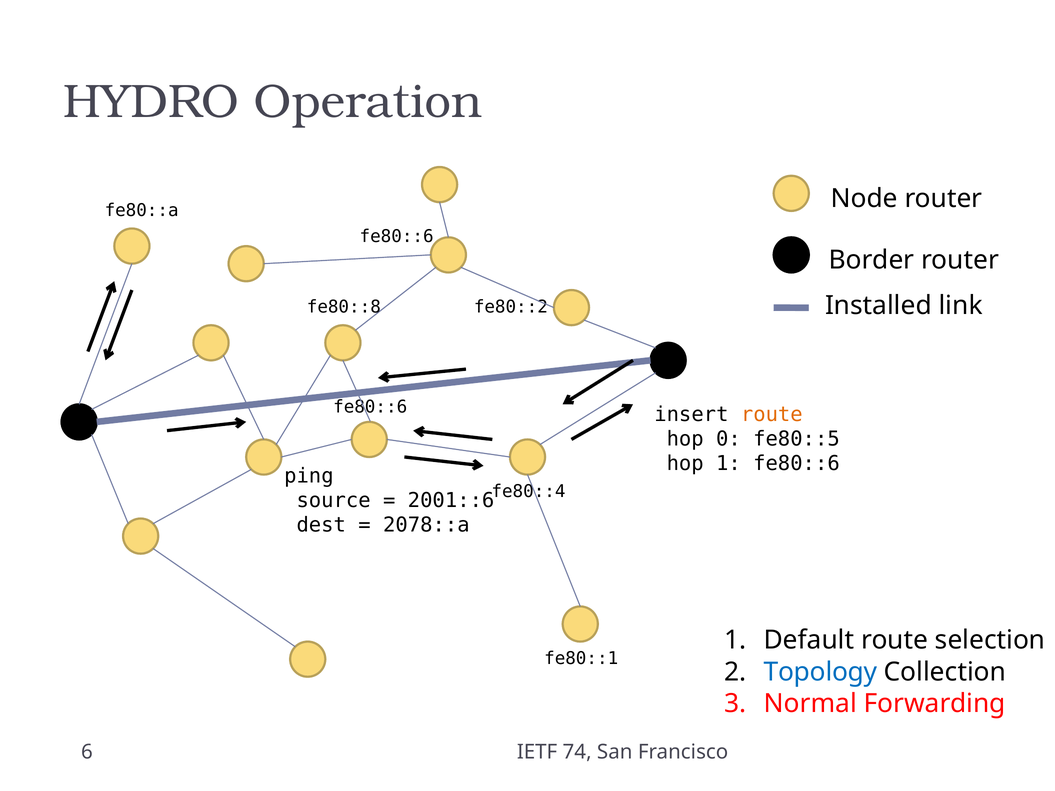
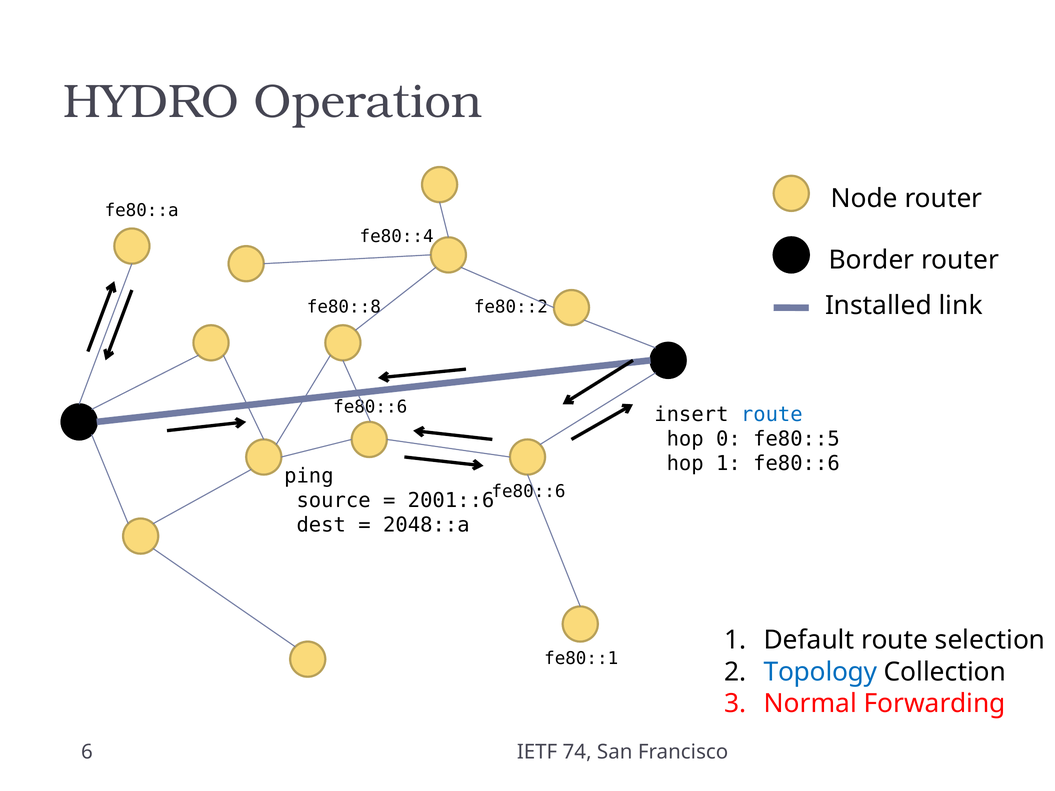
fe80::6: fe80::6 -> fe80::4 (397, 237)
route colour: orange -> blue (772, 415)
fe80::4: fe80::4 -> fe80::6 (528, 492)
2078::a: 2078::a -> 2048::a (426, 525)
